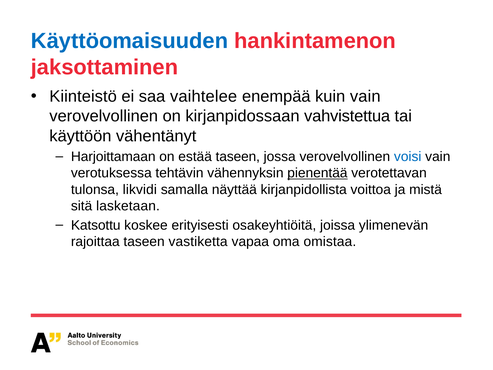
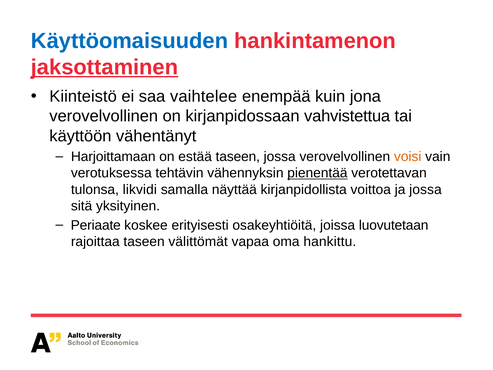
jaksottaminen underline: none -> present (105, 67)
kuin vain: vain -> jona (365, 96)
voisi colour: blue -> orange (408, 156)
ja mistä: mistä -> jossa (425, 189)
lasketaan: lasketaan -> yksityinen (128, 206)
Katsottu: Katsottu -> Periaate (96, 225)
ylimenevän: ylimenevän -> luovutetaan (394, 225)
vastiketta: vastiketta -> välittömät (198, 241)
omistaa: omistaa -> hankittu (330, 241)
